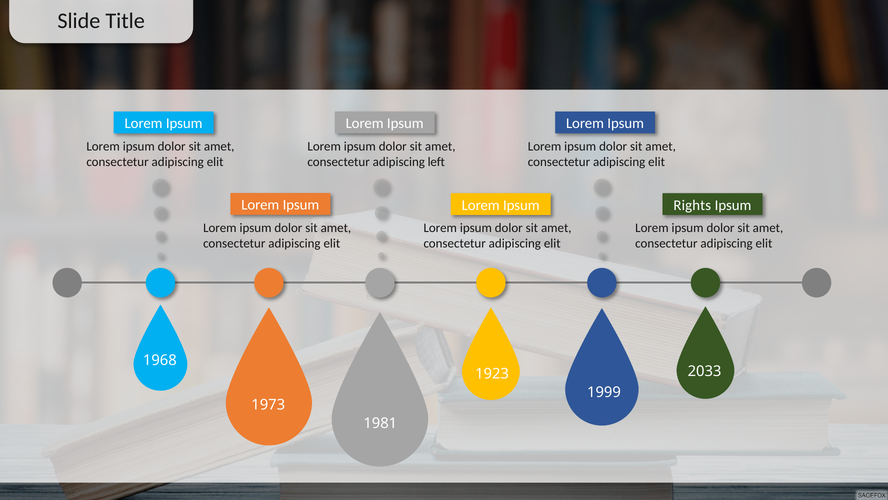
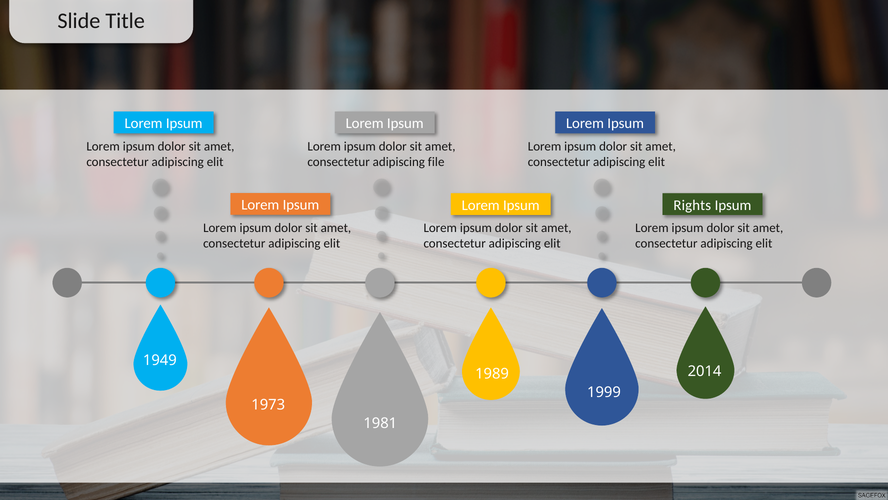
left: left -> file (436, 162)
1968: 1968 -> 1949 (160, 360)
2033: 2033 -> 2014 (705, 371)
1923: 1923 -> 1989 (492, 374)
